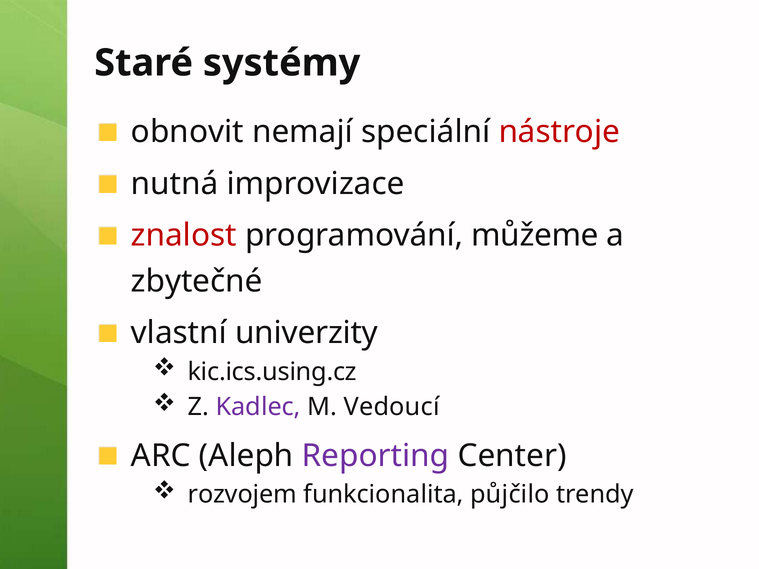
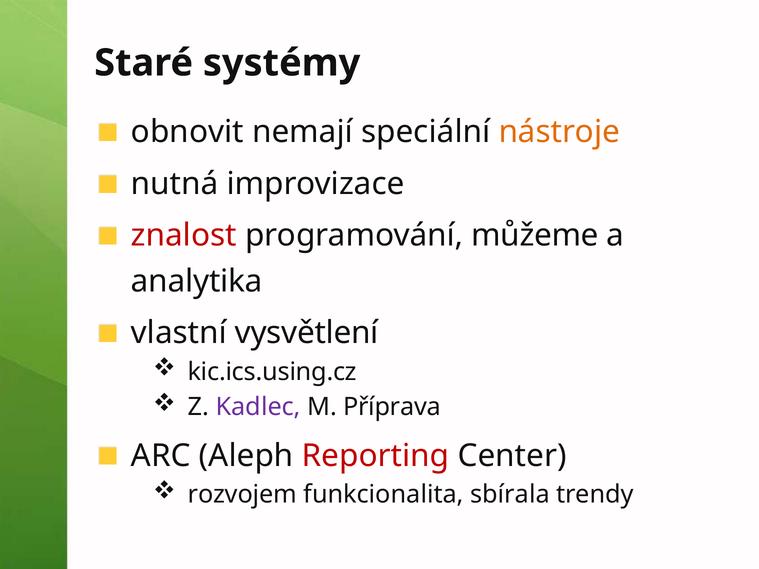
nástroje colour: red -> orange (559, 132)
zbytečné: zbytečné -> analytika (197, 281)
univerzity: univerzity -> vysvětlení (307, 333)
Vedoucí: Vedoucí -> Příprava (392, 407)
Reporting colour: purple -> red (375, 456)
půjčilo: půjčilo -> sbírala (510, 495)
